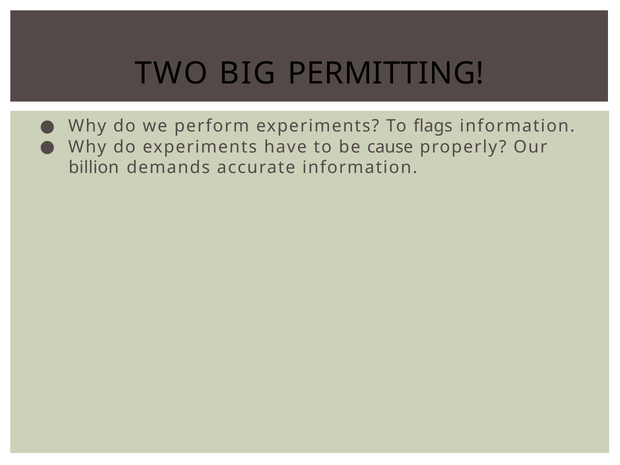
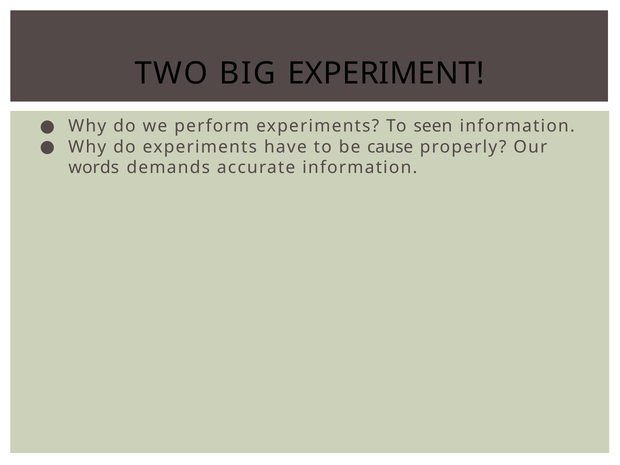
PERMITTING: PERMITTING -> EXPERIMENT (386, 73)
flags: flags -> seen (433, 126)
billion: billion -> words (94, 168)
